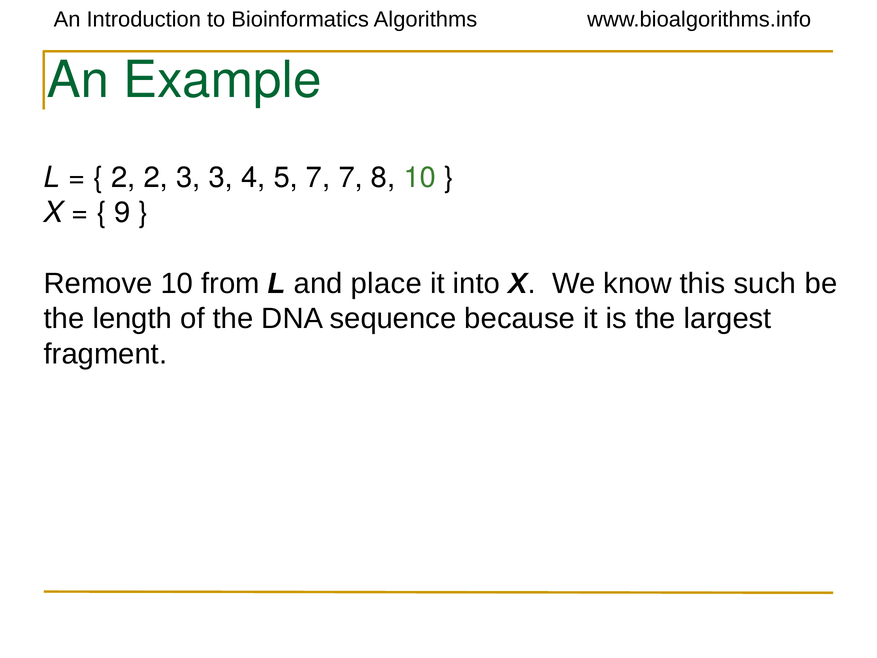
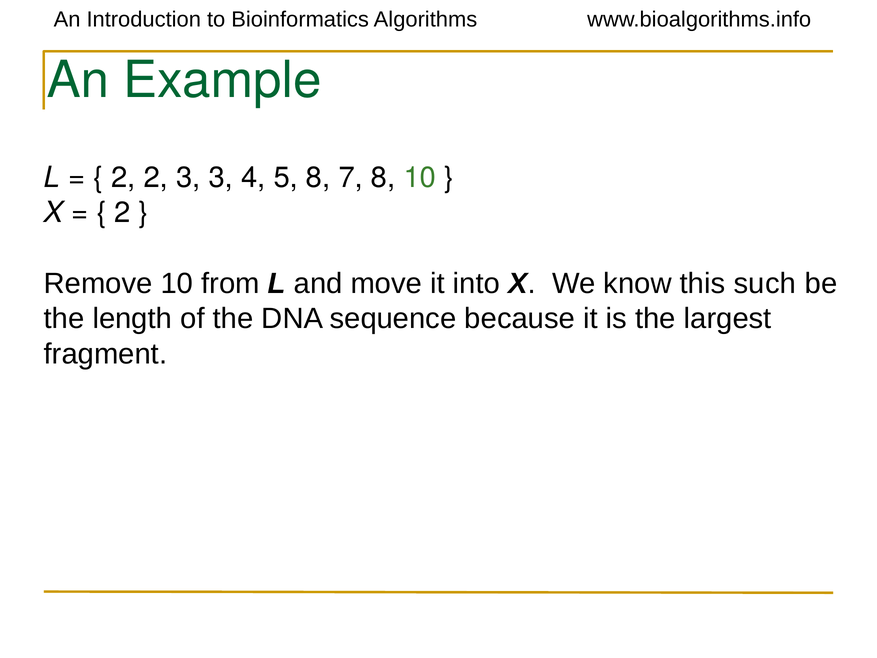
5 7: 7 -> 8 (318, 177)
9: 9 -> 2 (123, 213)
place: place -> move (386, 283)
